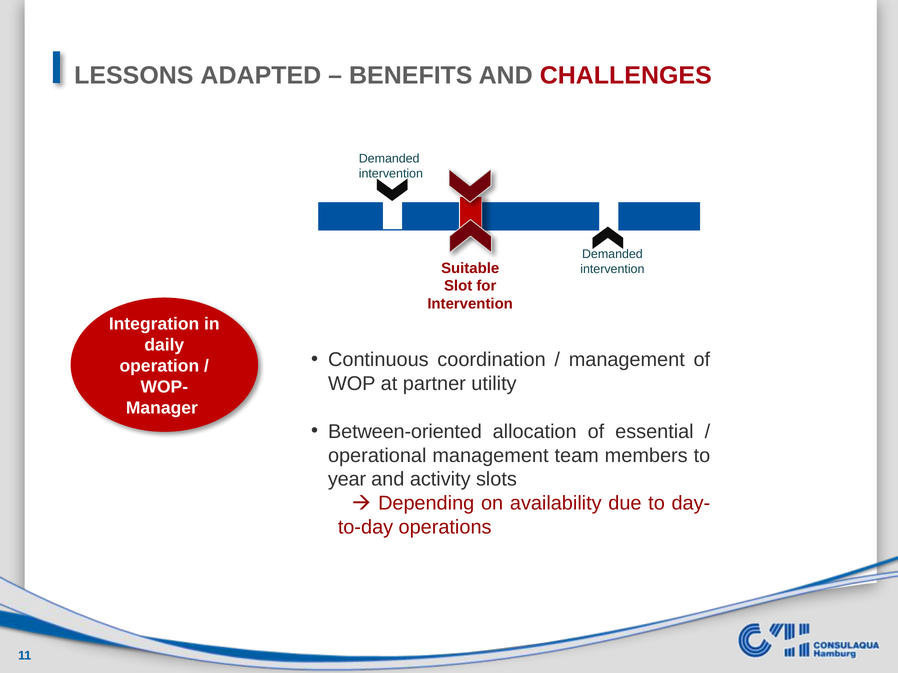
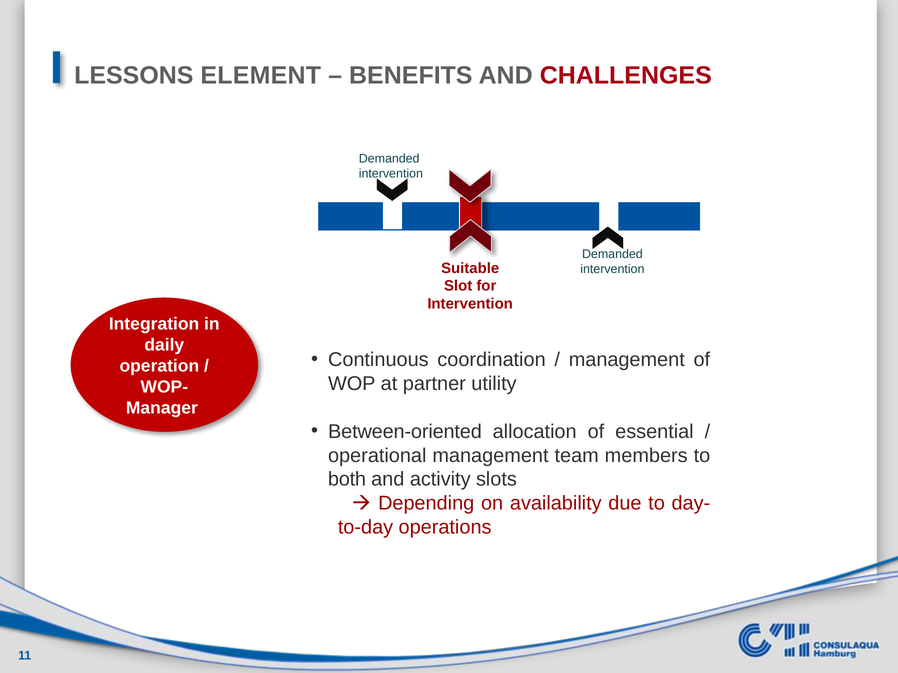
ADAPTED: ADAPTED -> ELEMENT (261, 75)
year: year -> both (347, 480)
